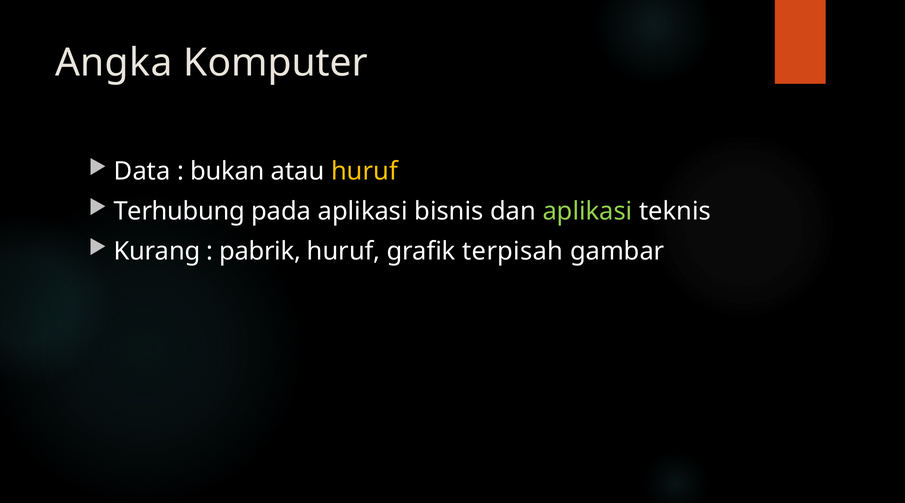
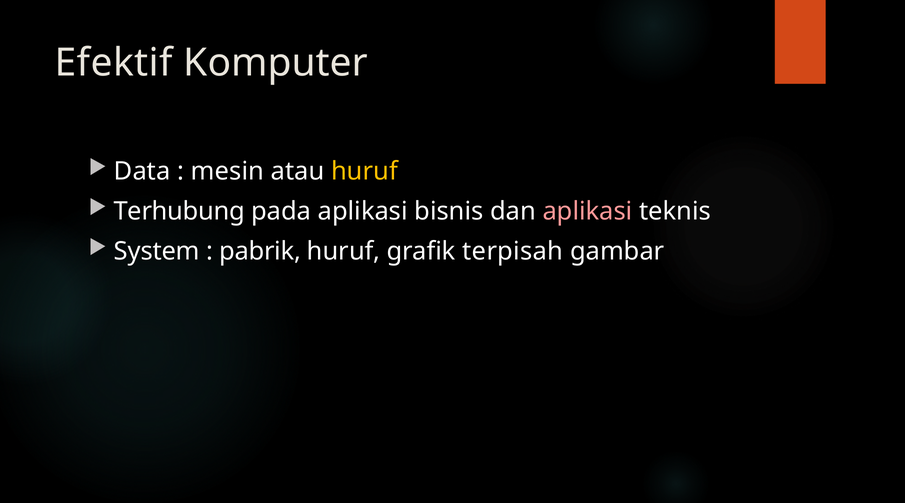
Angka: Angka -> Efektif (114, 63)
bukan: bukan -> mesin (227, 171)
aplikasi colour: light green -> pink (588, 211)
Kurang: Kurang -> System (157, 251)
